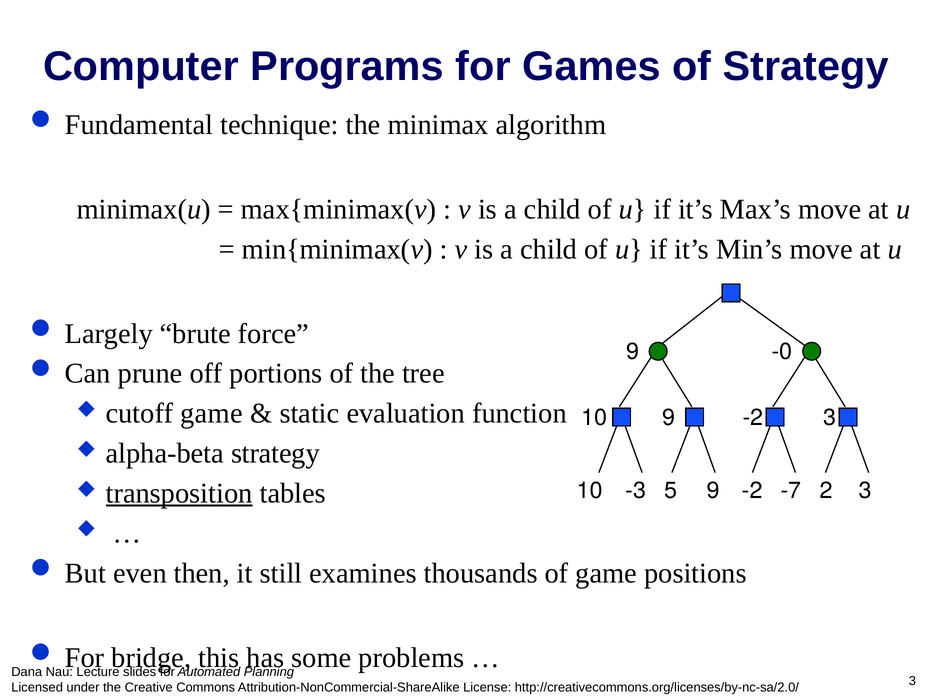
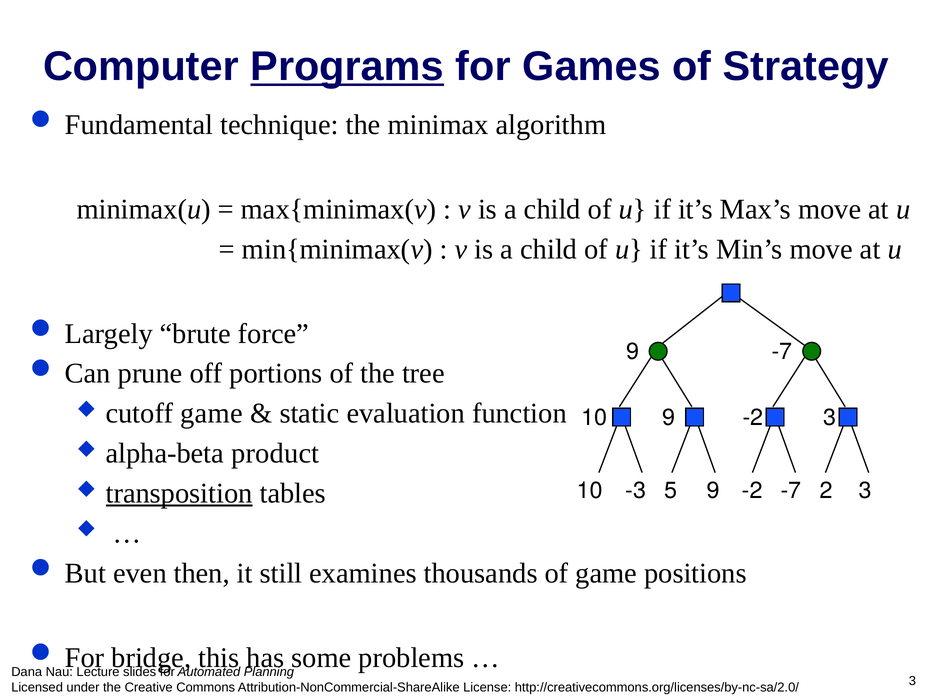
Programs underline: none -> present (347, 67)
9 -0: -0 -> -7 (782, 352)
alpha-beta strategy: strategy -> product (275, 453)
